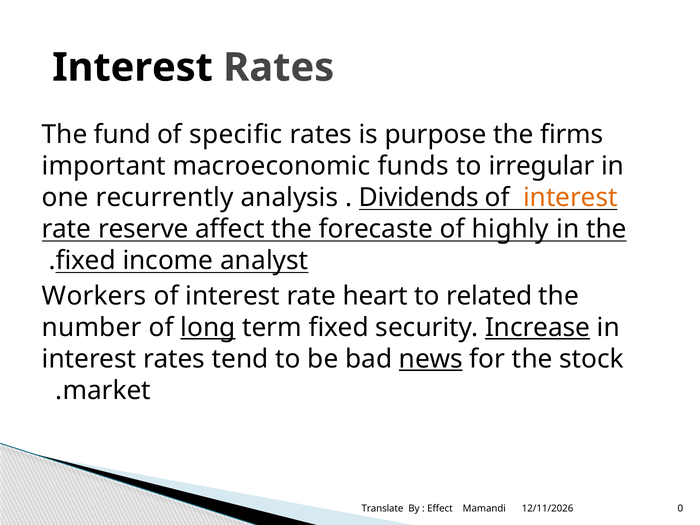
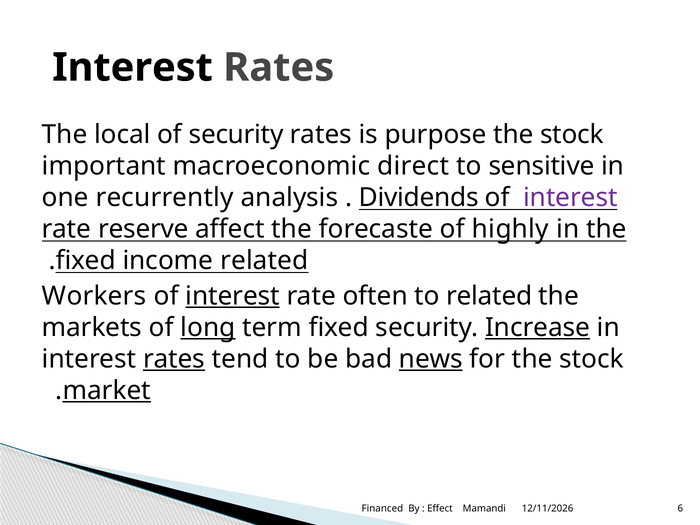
fund: fund -> local (122, 134)
of specific: specific -> security (236, 134)
firms: firms -> stock (572, 134)
funds: funds -> direct (413, 166)
irregular: irregular -> sensitive (542, 166)
interest colour: orange -> purple (570, 198)
income analyst: analyst -> related (264, 261)
interest underline: none -> present (233, 296)
heart: heart -> often (375, 296)
number: number -> markets (92, 327)
rates underline: none -> present (174, 359)
market underline: none -> present (107, 391)
Translate: Translate -> Financed (382, 508)
0: 0 -> 6 (680, 508)
